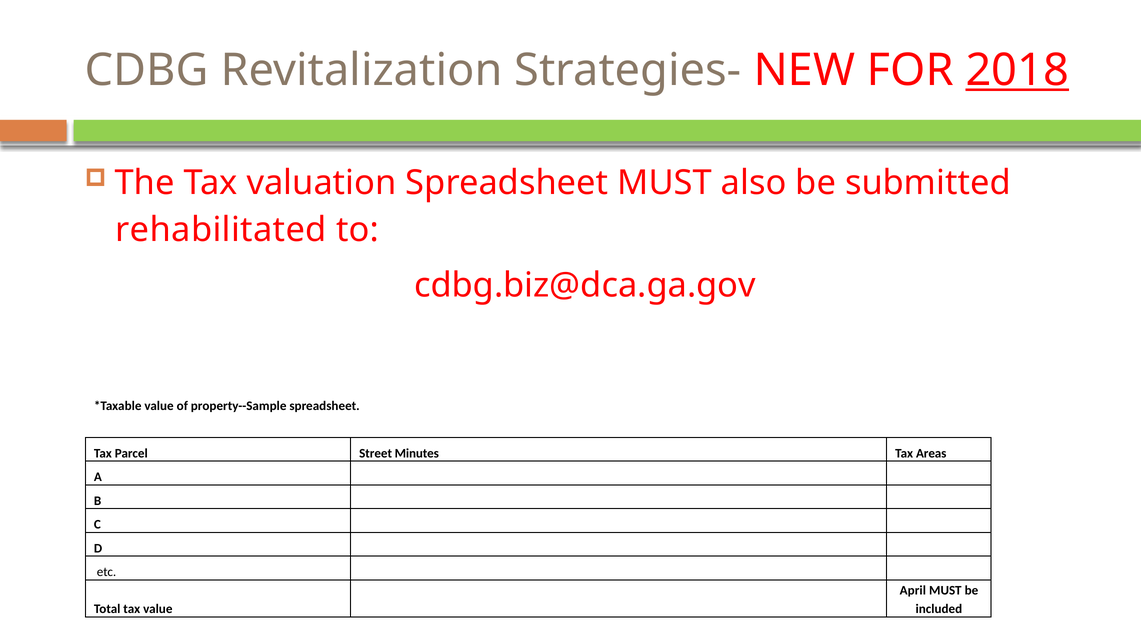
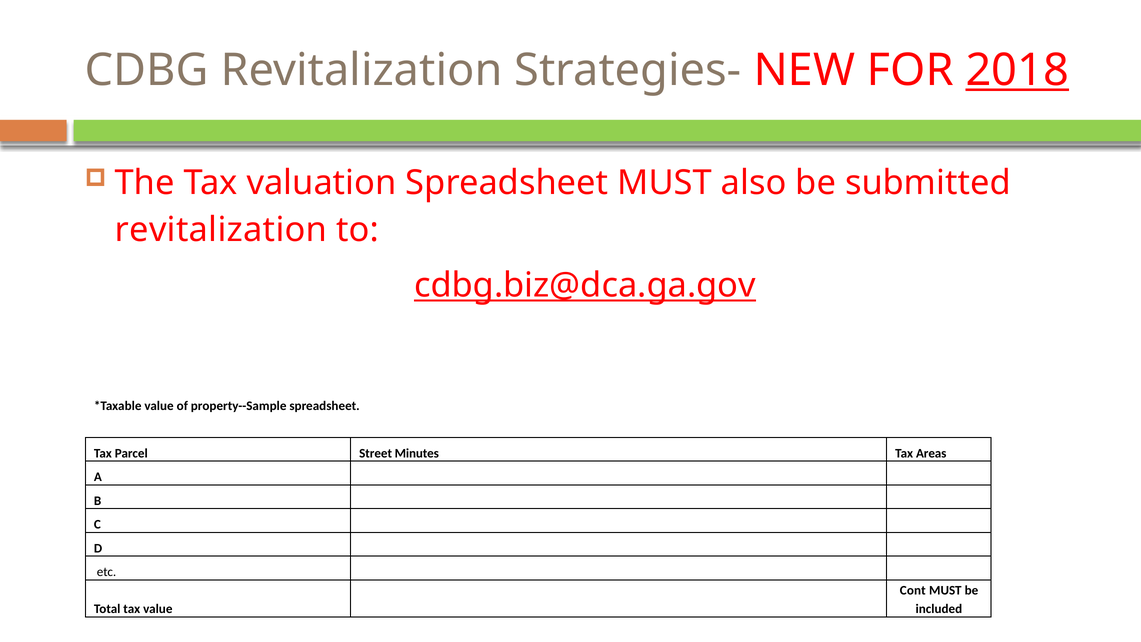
rehabilitated: rehabilitated -> revitalization (221, 230)
cdbg.biz@dca.ga.gov underline: none -> present (585, 285)
April: April -> Cont (913, 591)
